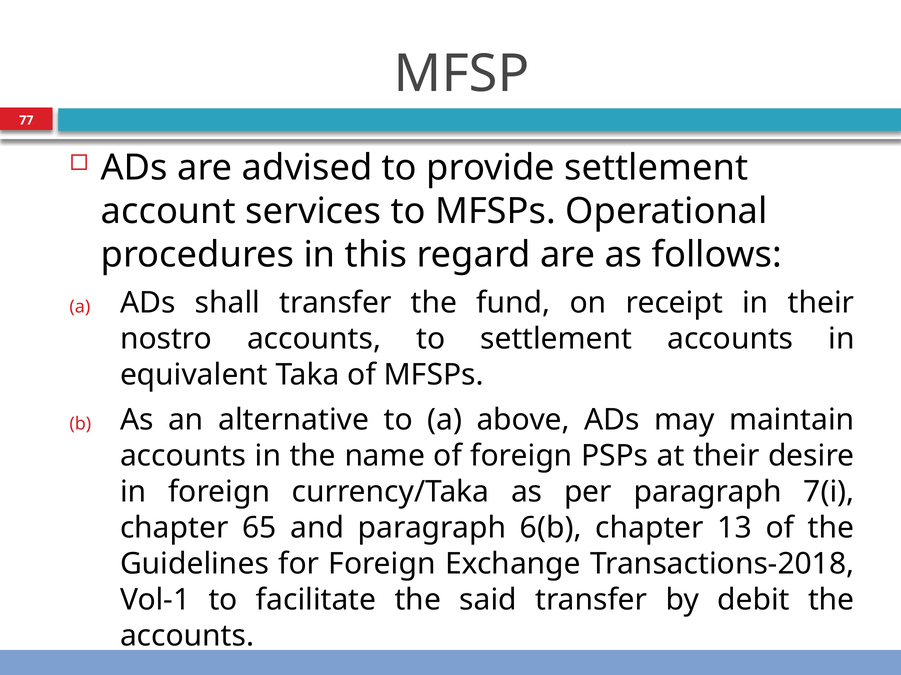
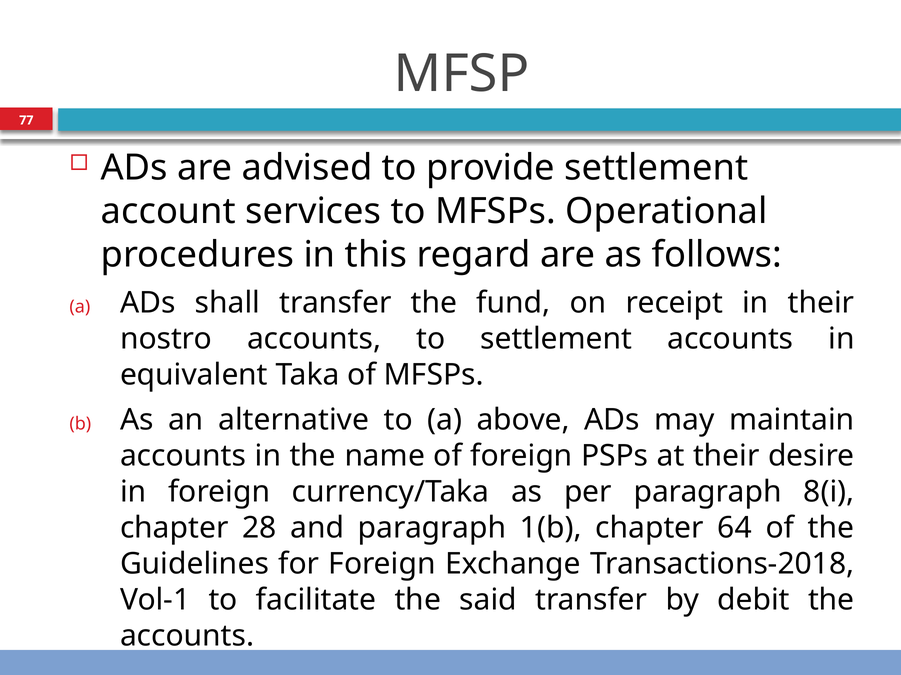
7(i: 7(i -> 8(i (829, 492)
65: 65 -> 28 (259, 528)
6(b: 6(b -> 1(b (551, 528)
13: 13 -> 64 (735, 528)
